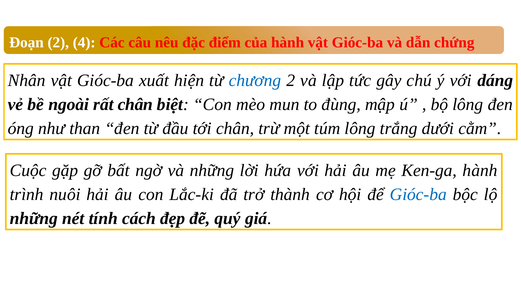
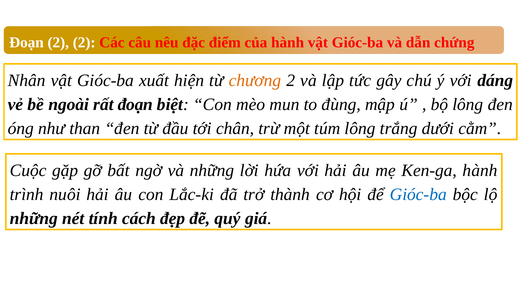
2 4: 4 -> 2 (84, 42)
chương colour: blue -> orange (255, 80)
rất chân: chân -> đoạn (135, 104)
